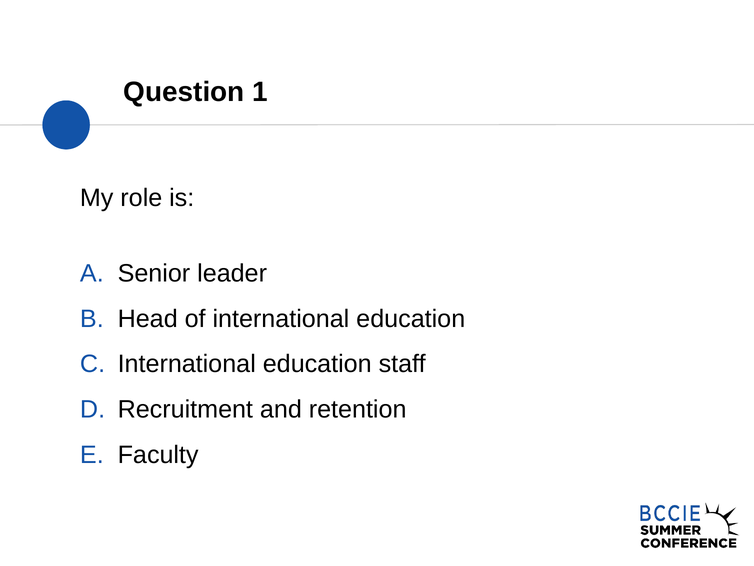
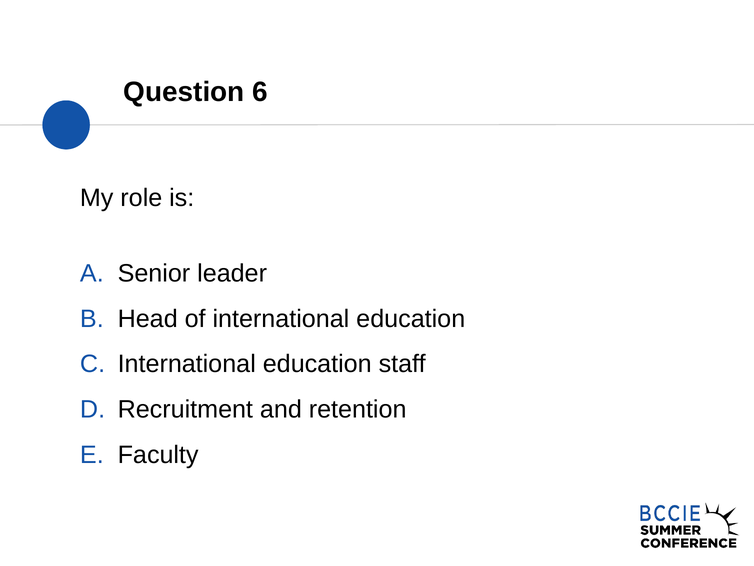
1: 1 -> 6 (260, 92)
